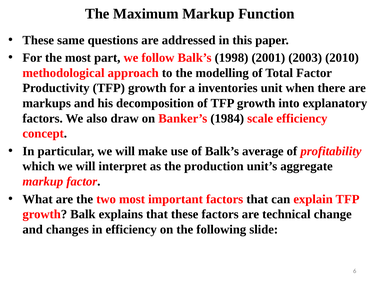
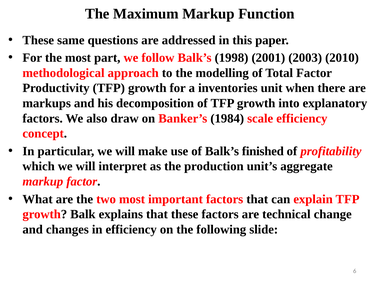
average: average -> finished (263, 151)
